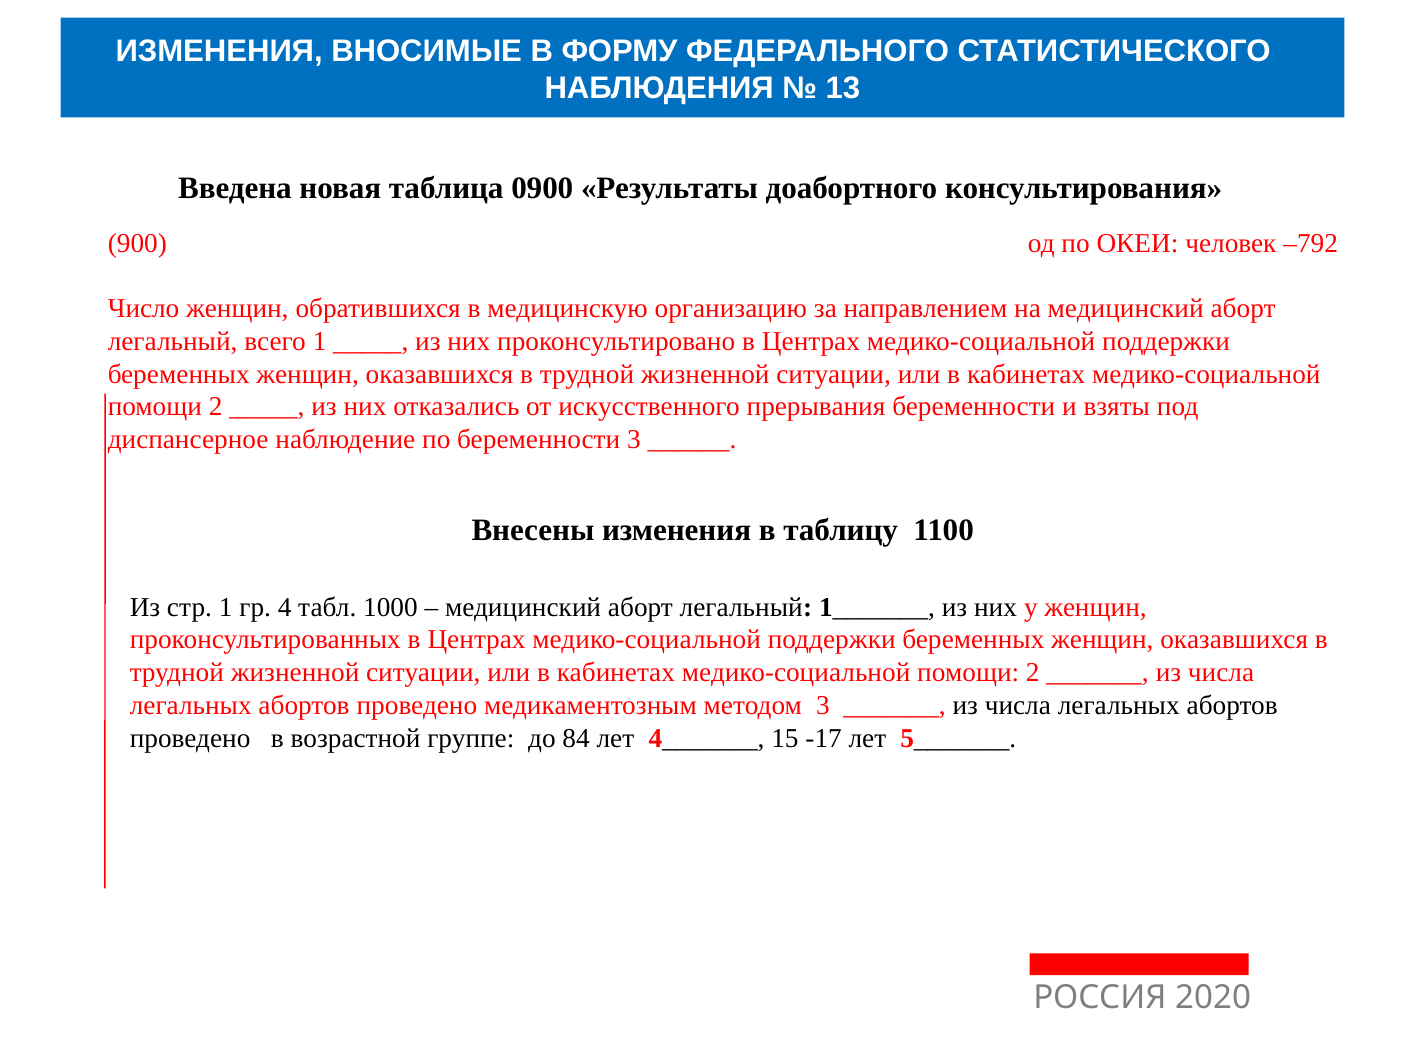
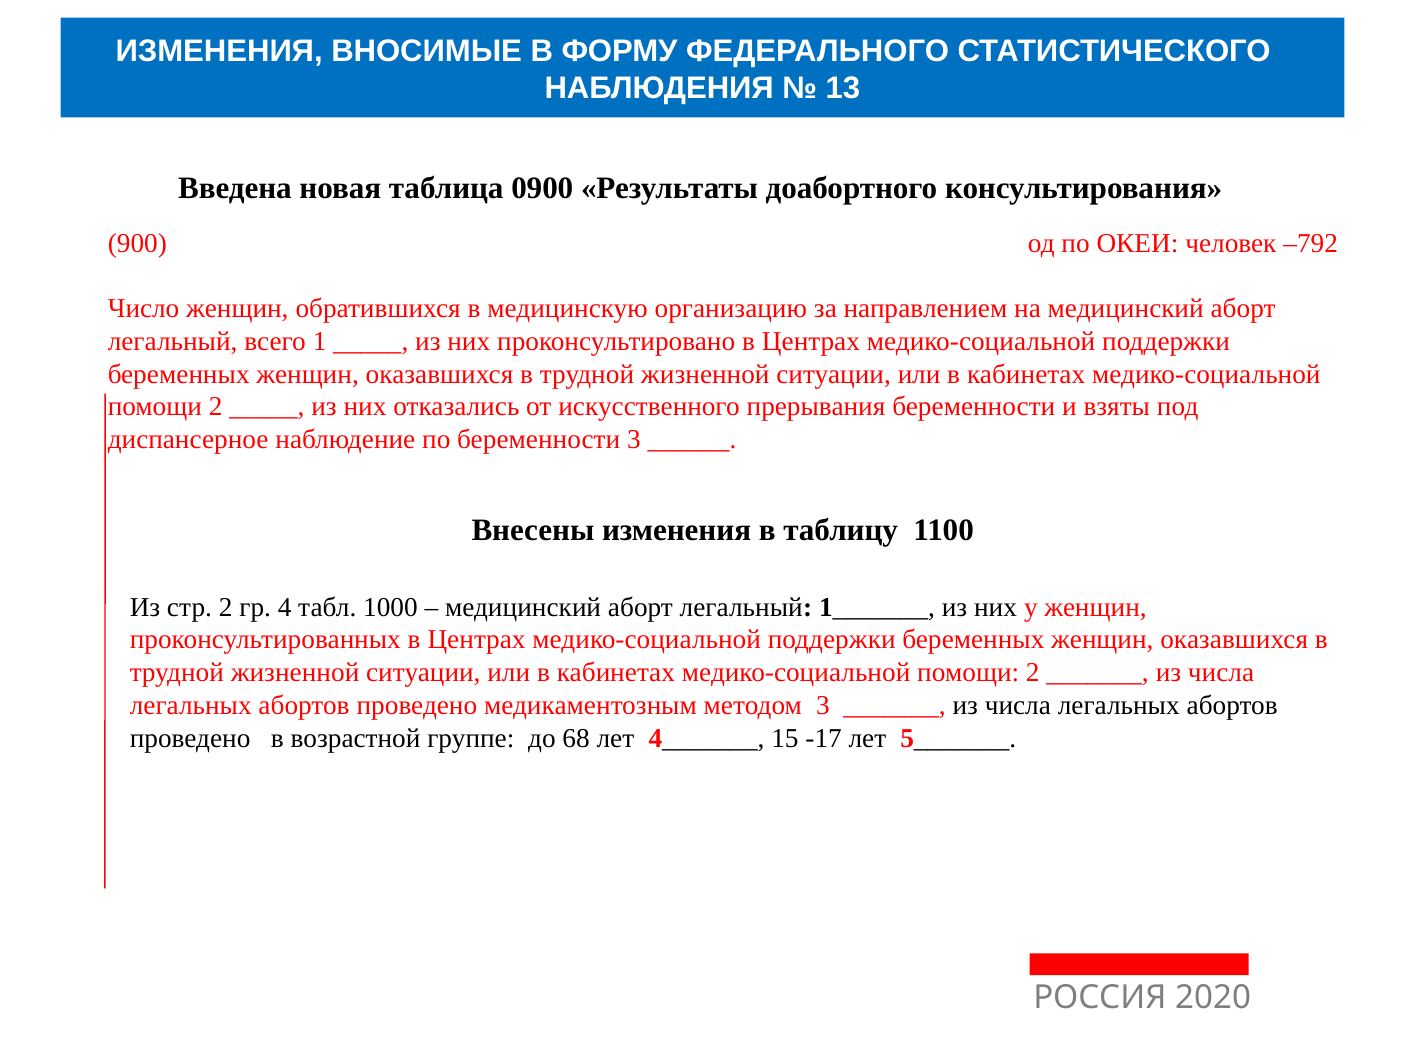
стр 1: 1 -> 2 (226, 607)
84: 84 -> 68 (576, 738)
